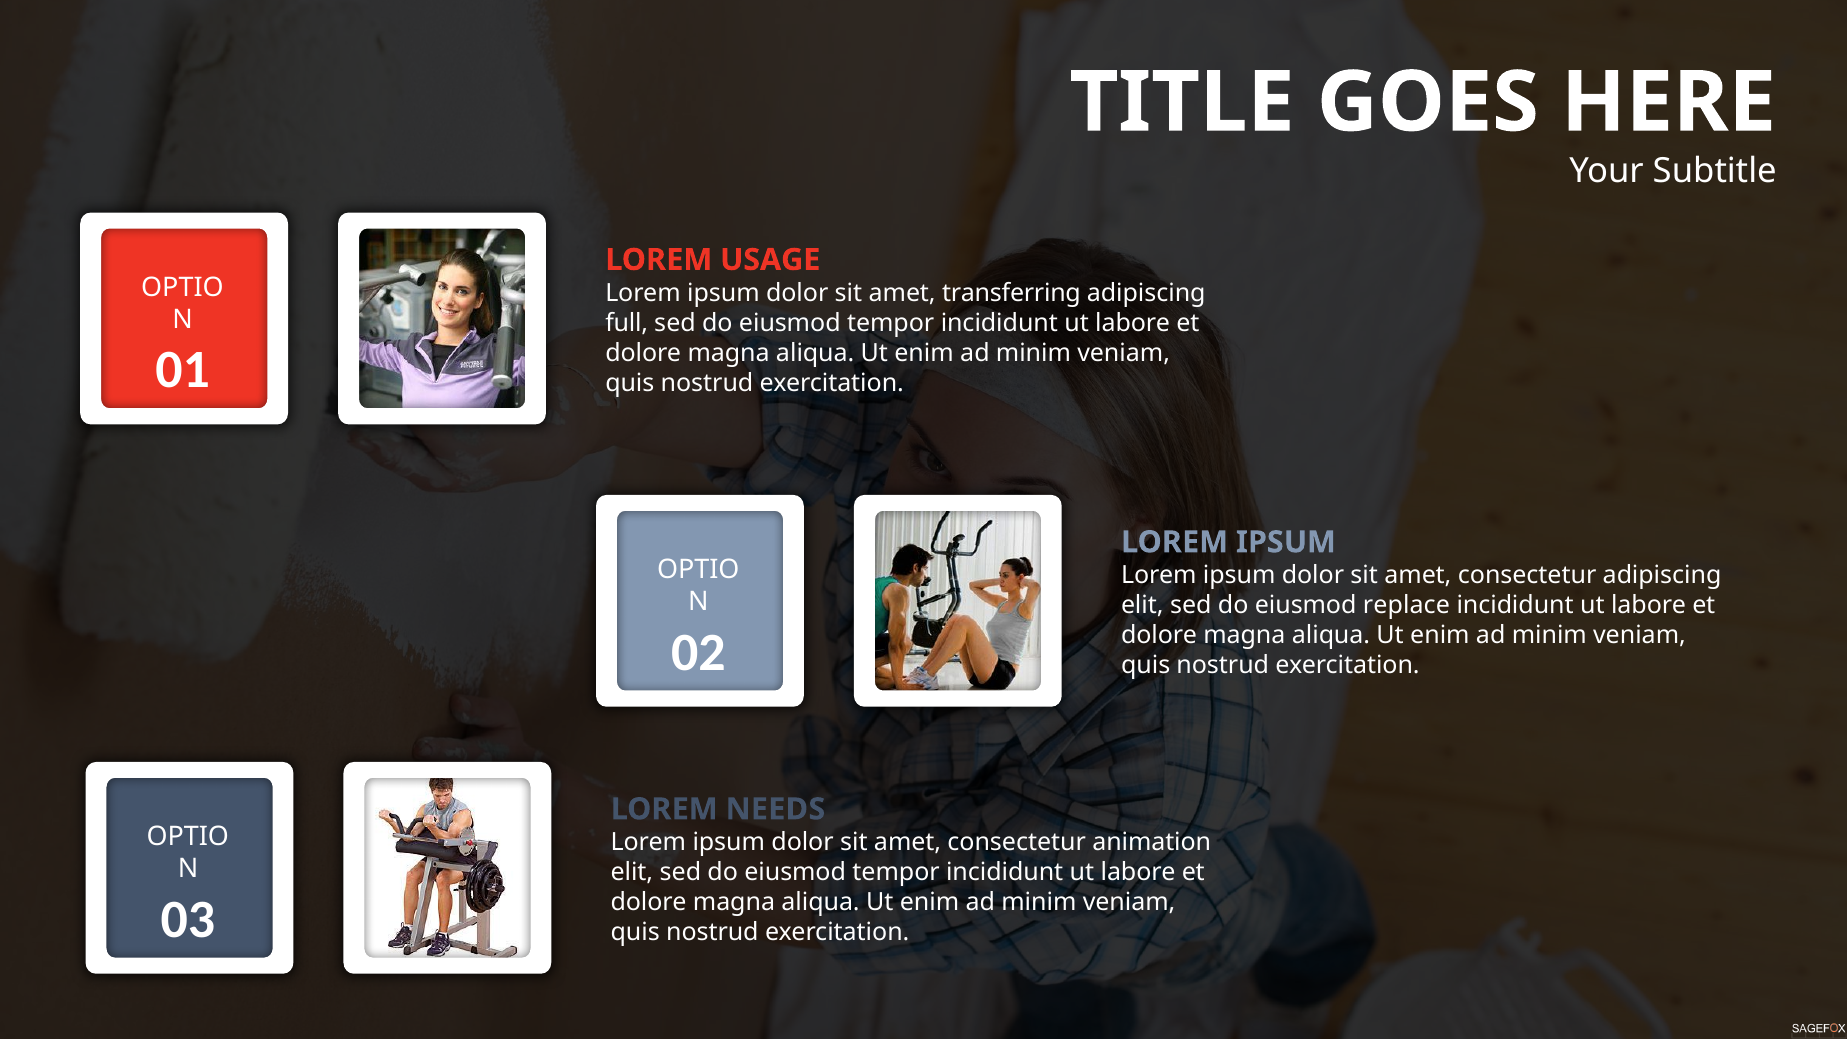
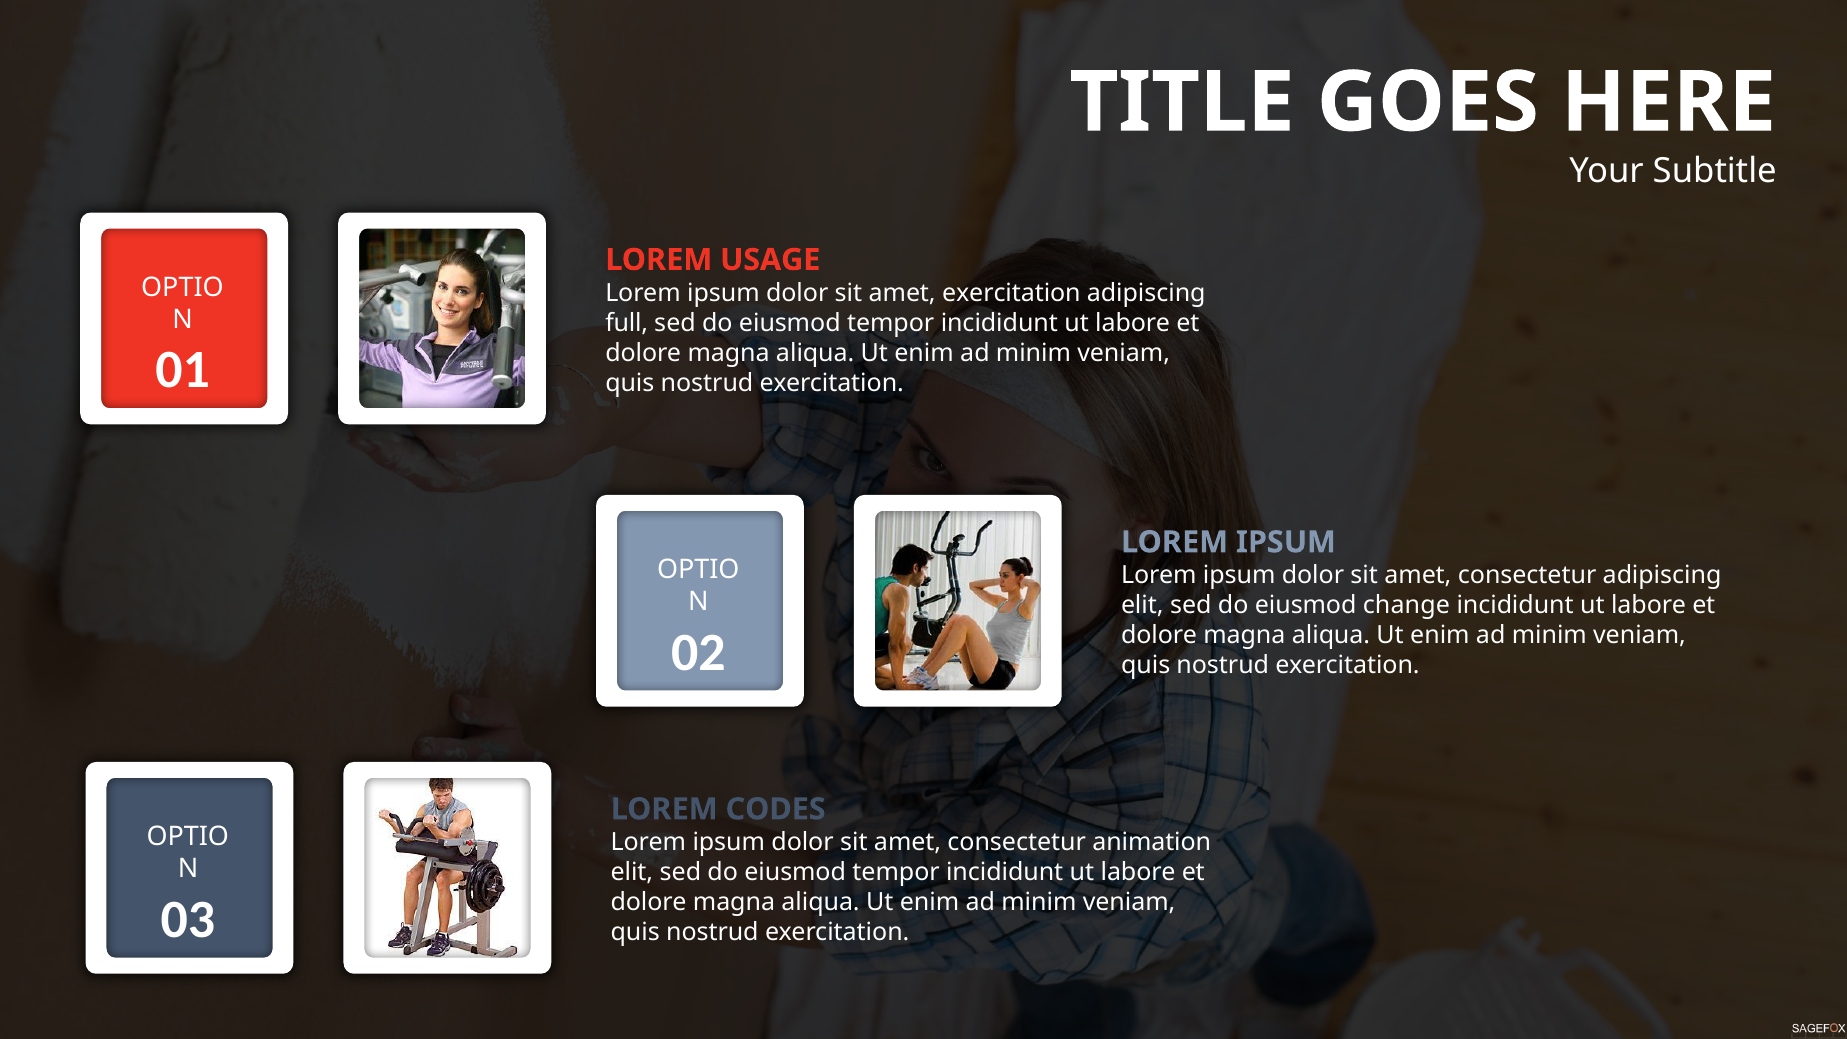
amet transferring: transferring -> exercitation (1011, 293)
replace: replace -> change (1406, 605)
NEEDS: NEEDS -> CODES (776, 809)
